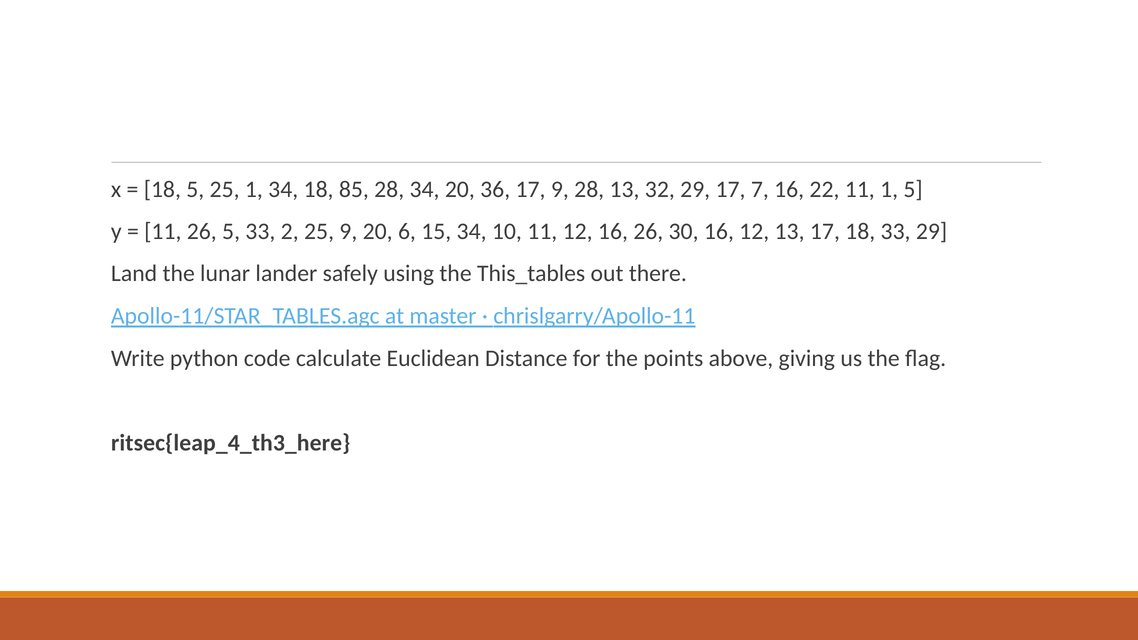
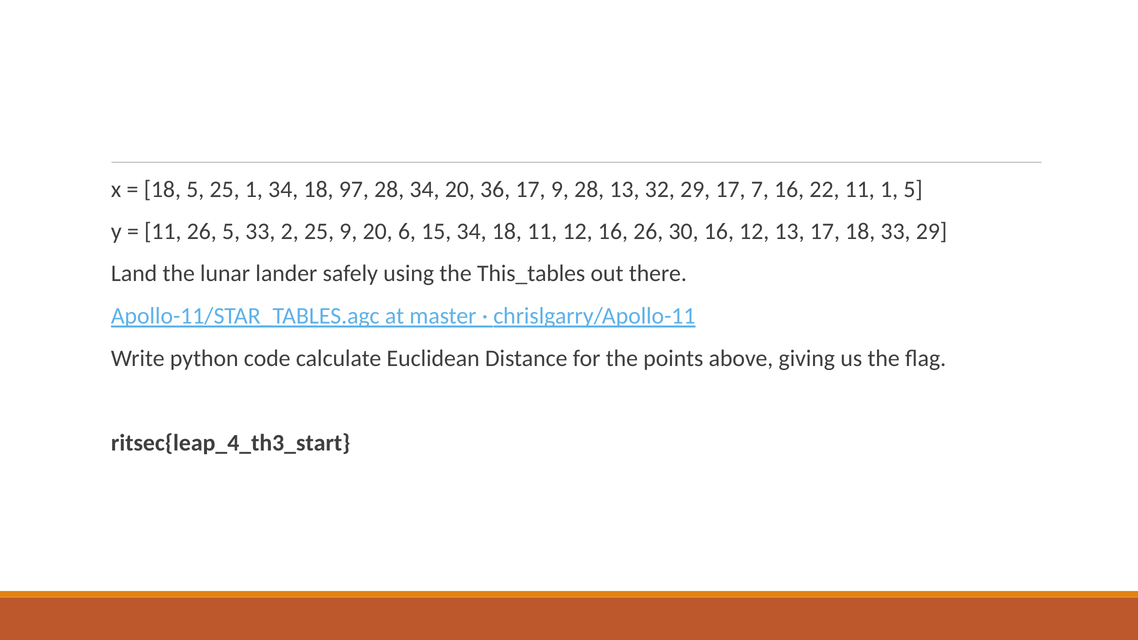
85: 85 -> 97 (354, 189)
15 34 10: 10 -> 18 (507, 231)
ritsec{leap_4_th3_here: ritsec{leap_4_th3_here -> ritsec{leap_4_th3_start (231, 443)
